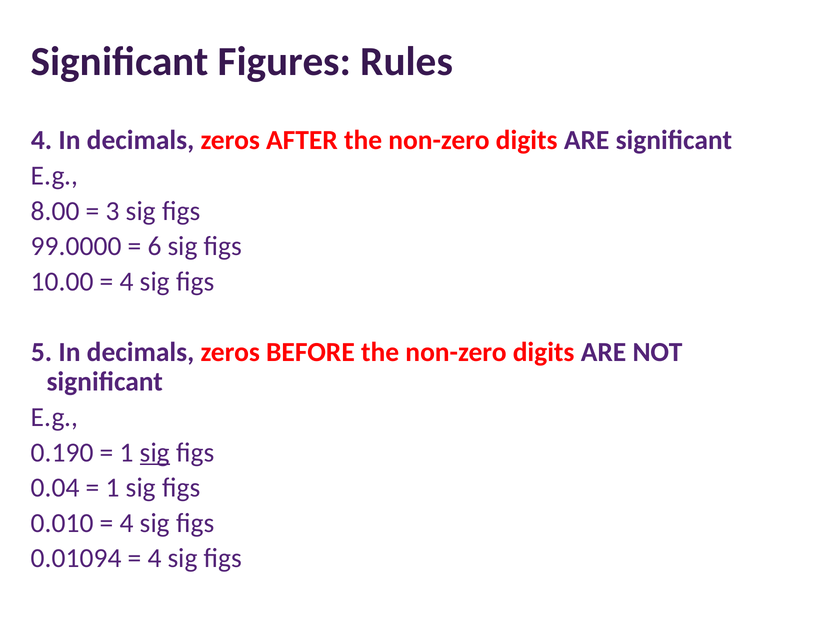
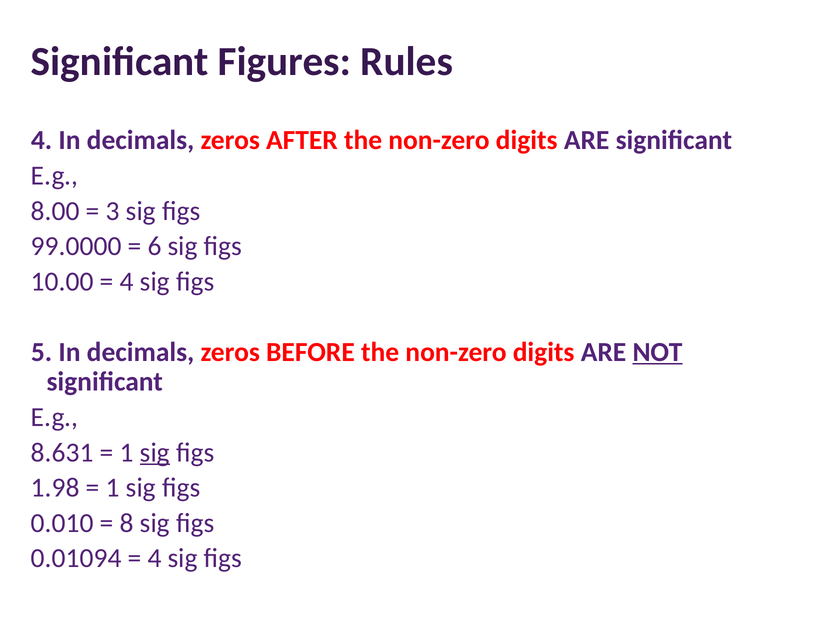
NOT underline: none -> present (657, 352)
0.190: 0.190 -> 8.631 (62, 452)
0.04: 0.04 -> 1.98 (55, 488)
4: 4 -> 8 (127, 523)
